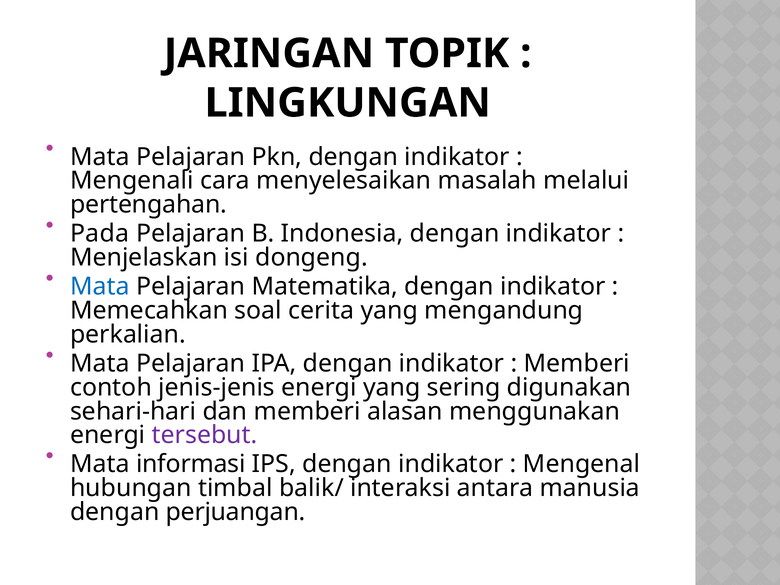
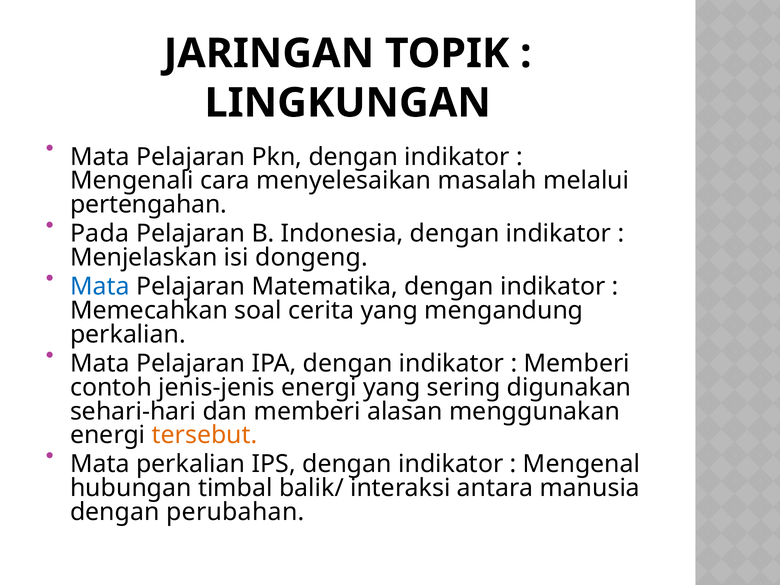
tersebut colour: purple -> orange (205, 435)
Mata informasi: informasi -> perkalian (191, 464)
perjuangan: perjuangan -> perubahan (235, 512)
